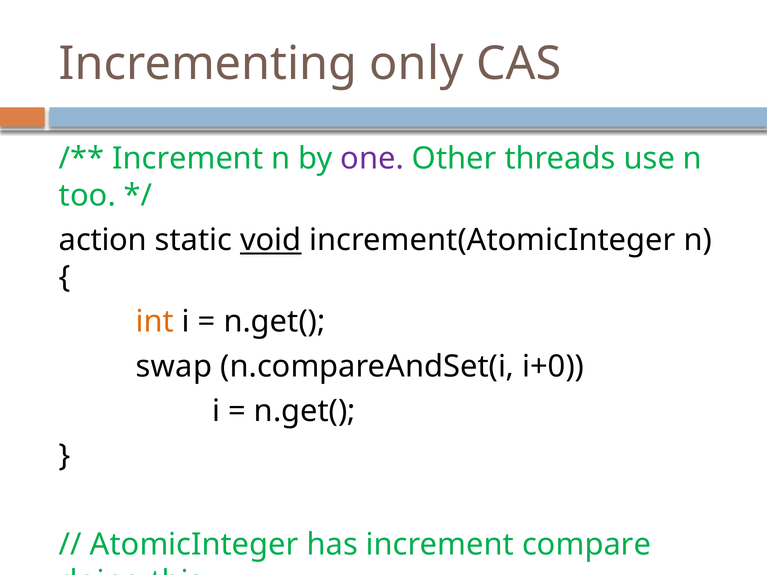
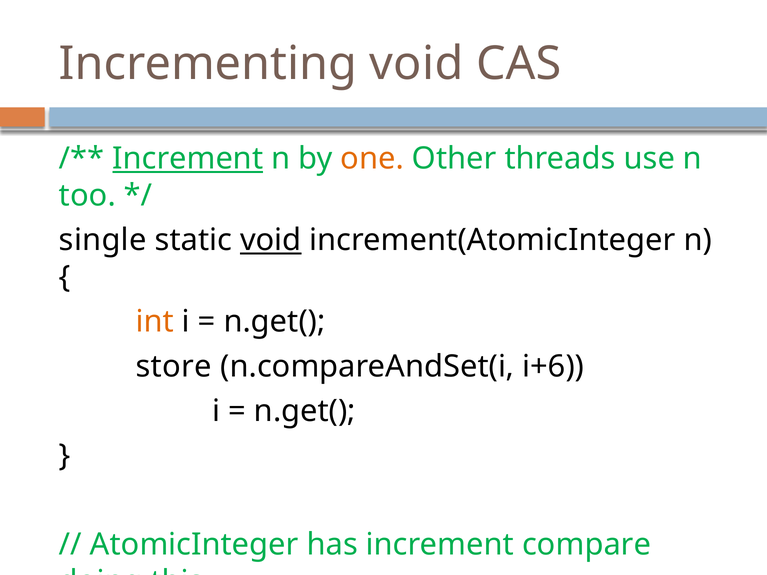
Incrementing only: only -> void (416, 64)
Increment underline: none -> present (188, 159)
one colour: purple -> orange (372, 159)
action: action -> single (103, 240)
swap: swap -> store (174, 366)
i+0: i+0 -> i+6 (553, 366)
